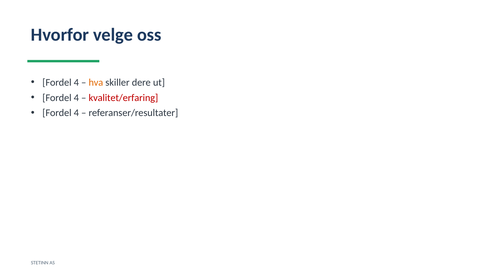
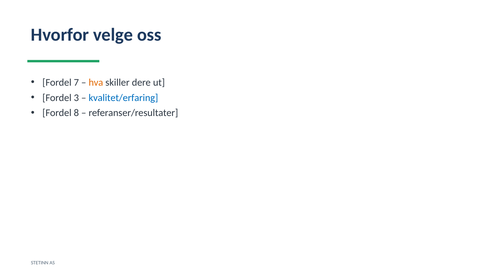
4: 4 -> 7 (76, 82)
4: 4 -> 3 (76, 98)
kvalitet/erfaring colour: red -> blue (123, 98)
4: 4 -> 8 (76, 113)
